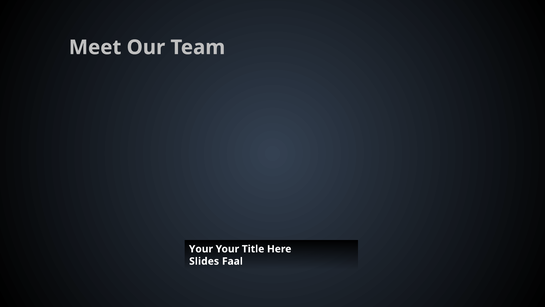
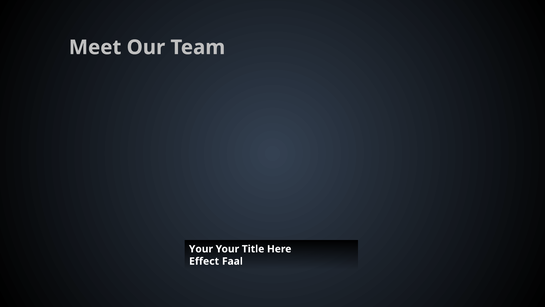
Slides: Slides -> Effect (204, 261)
